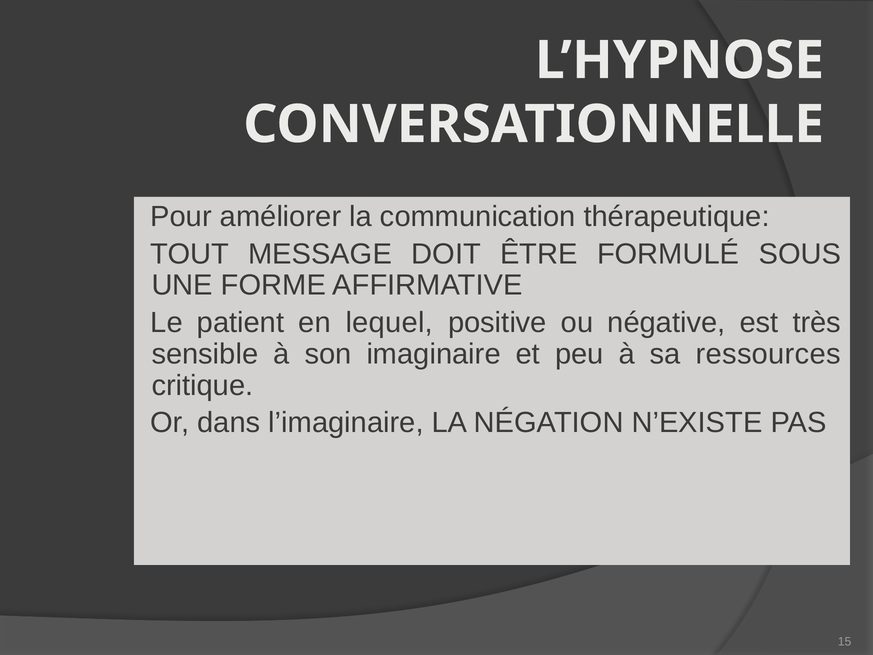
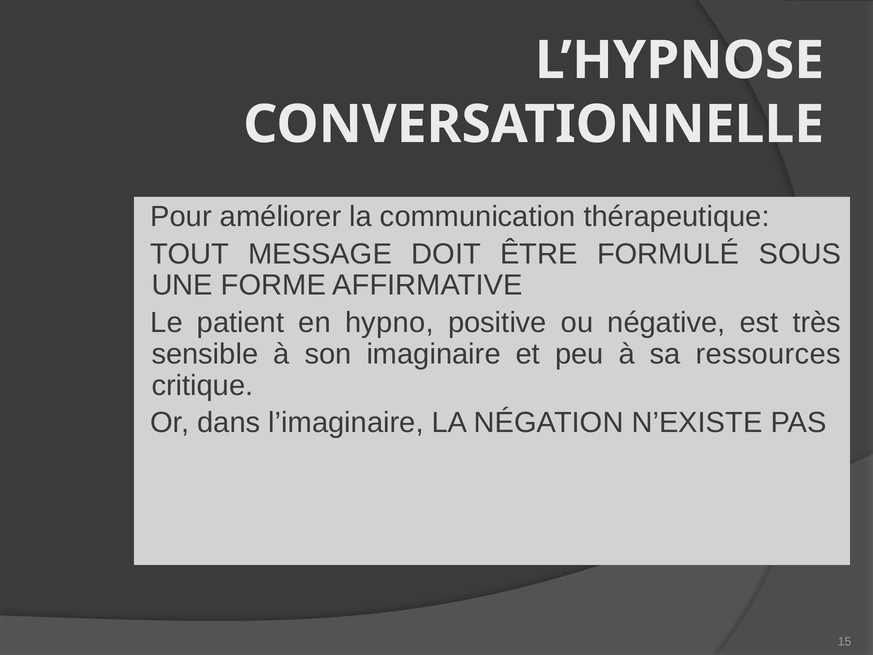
lequel: lequel -> hypno (389, 322)
